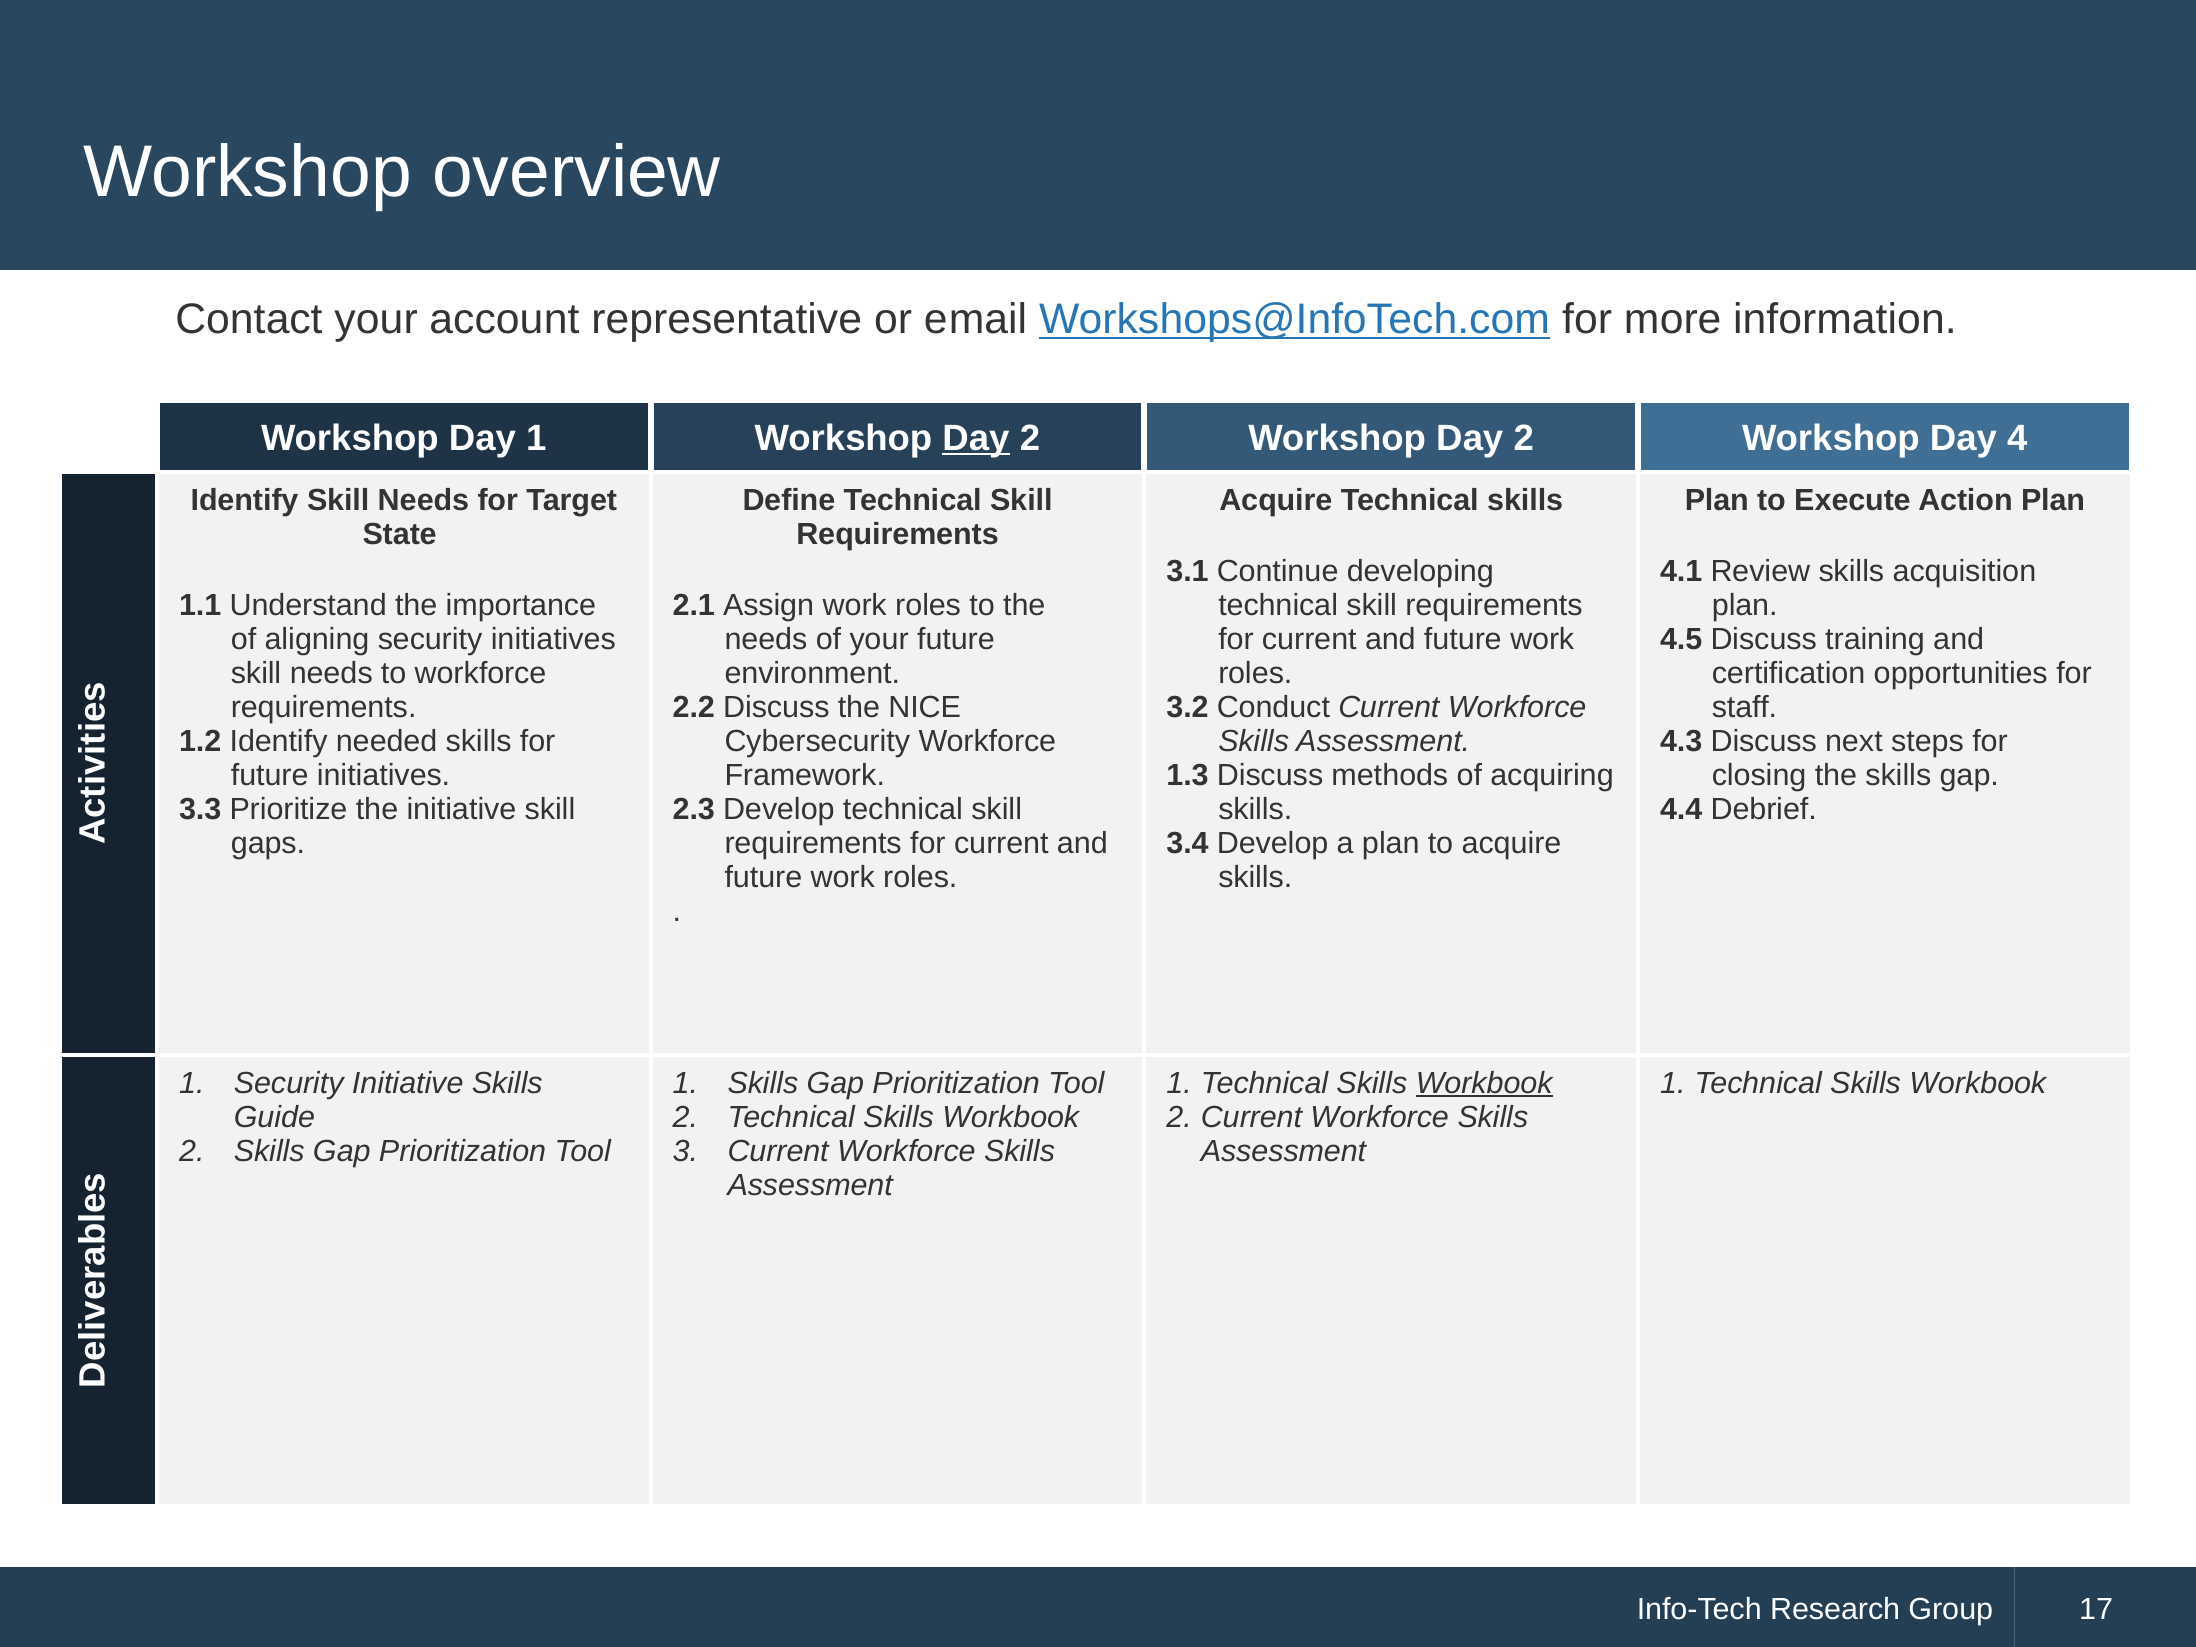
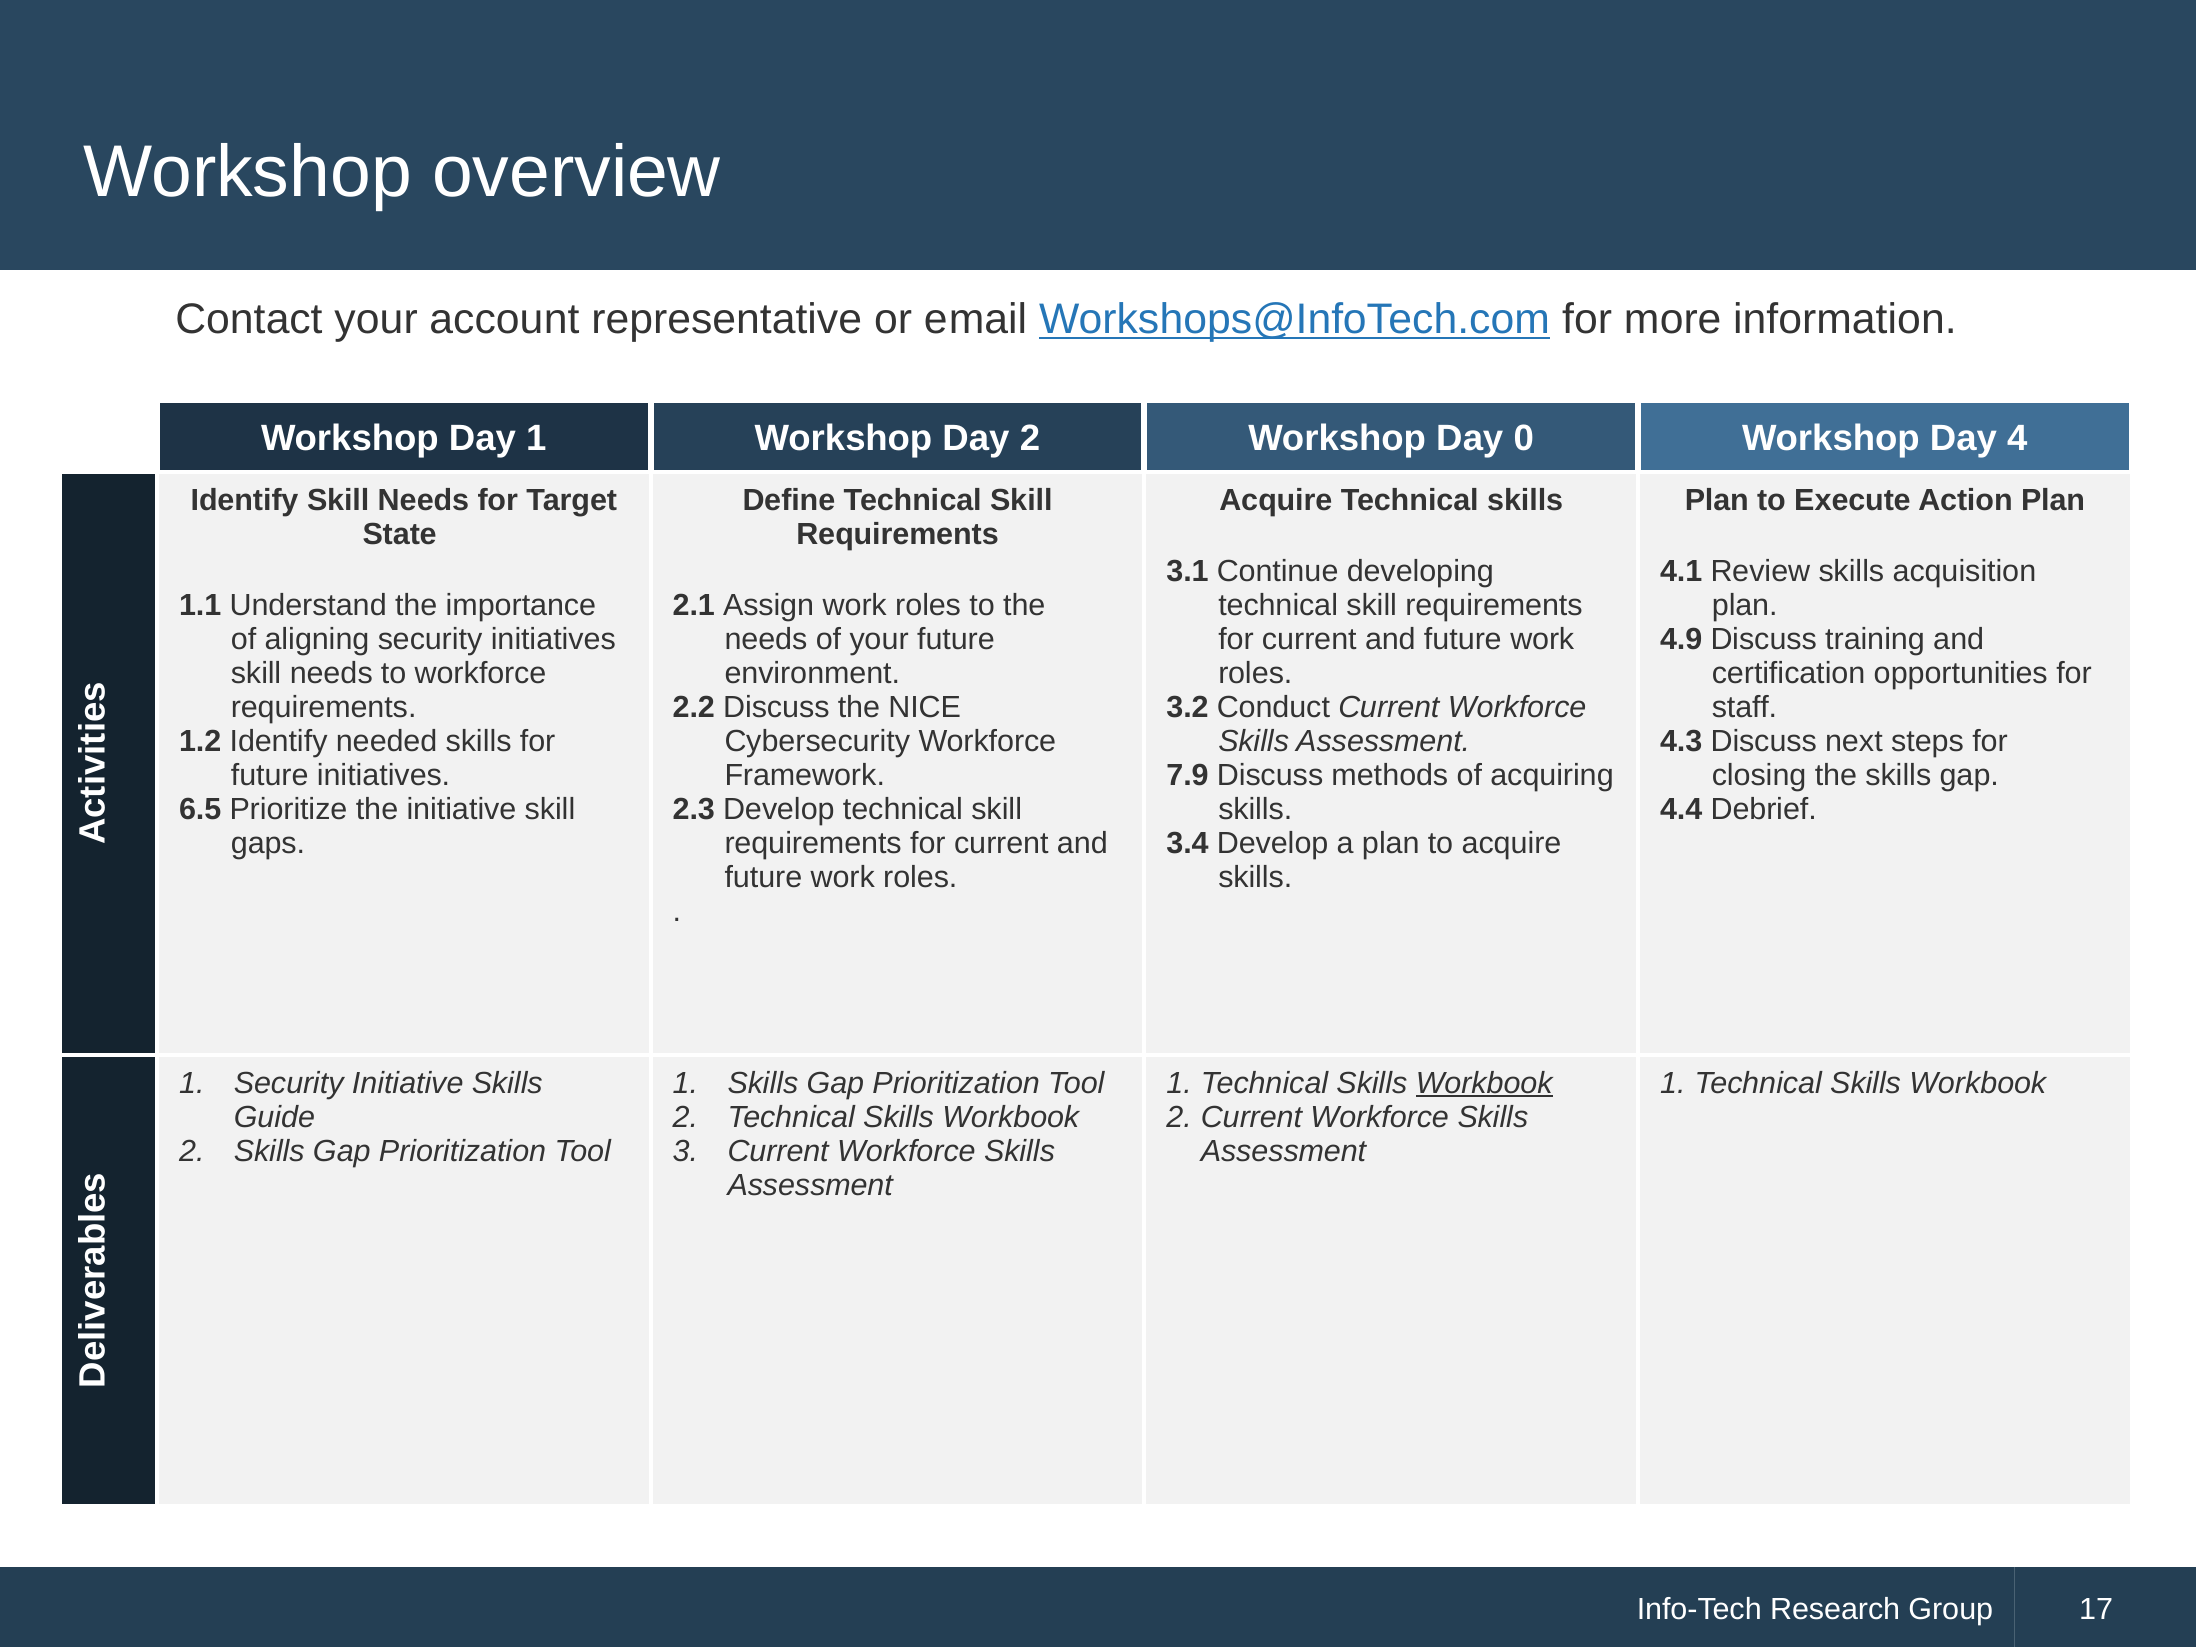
Day underline: present -> none (976, 438)
2 Workshop Day 2: 2 -> 0 (1524, 438)
4.5: 4.5 -> 4.9 (1681, 639)
1.3: 1.3 -> 7.9 (1188, 775)
3.3: 3.3 -> 6.5 (200, 809)
